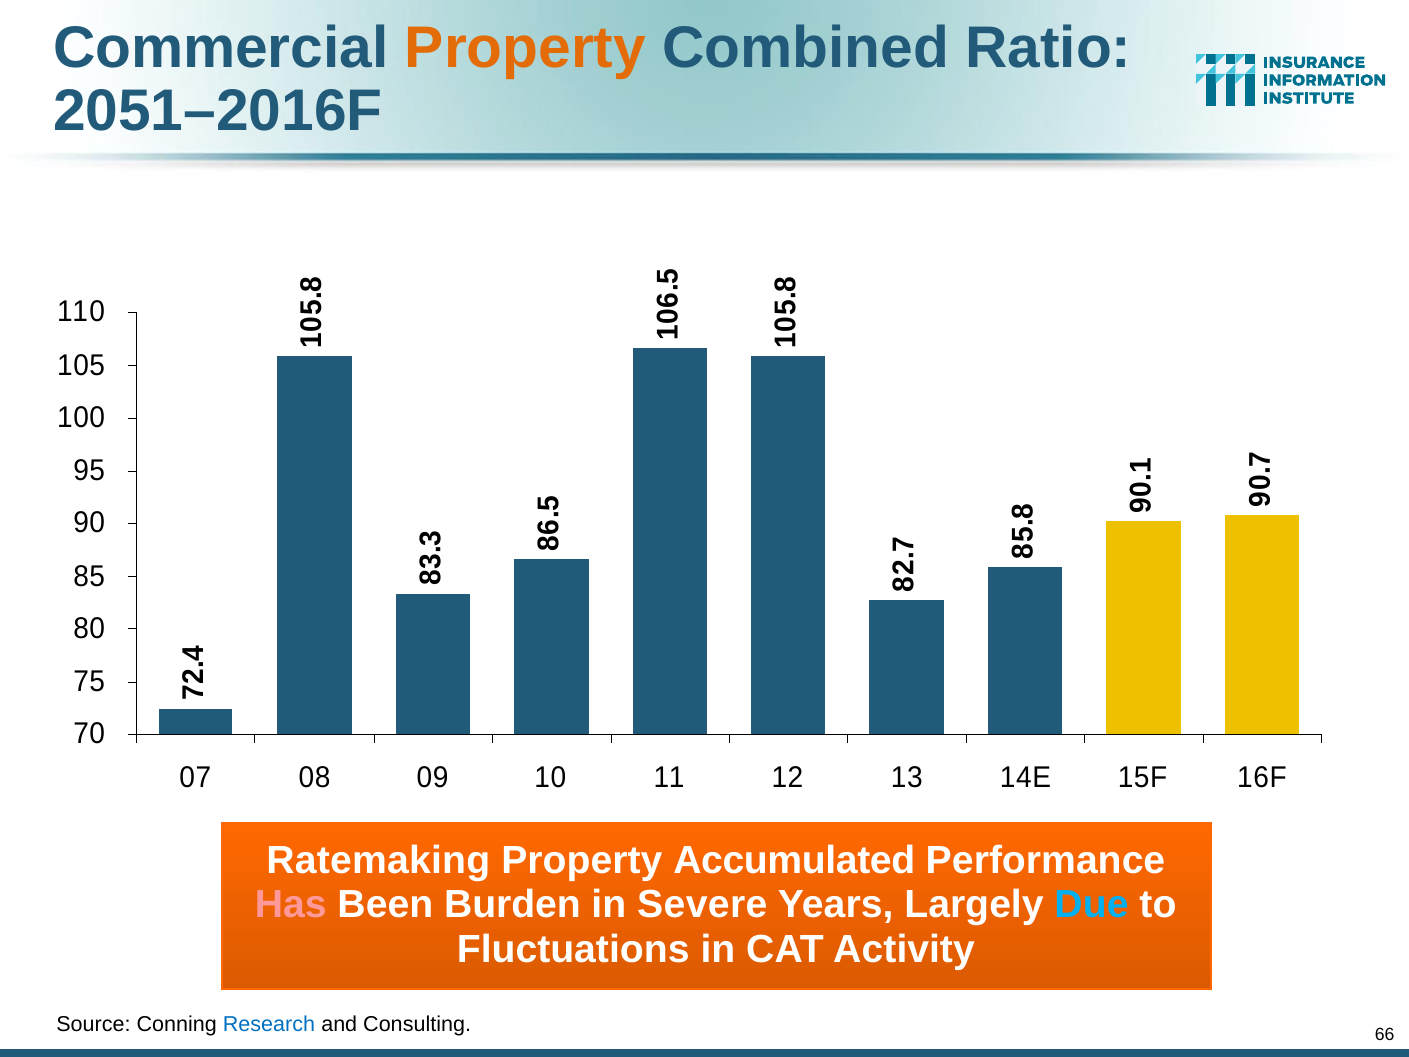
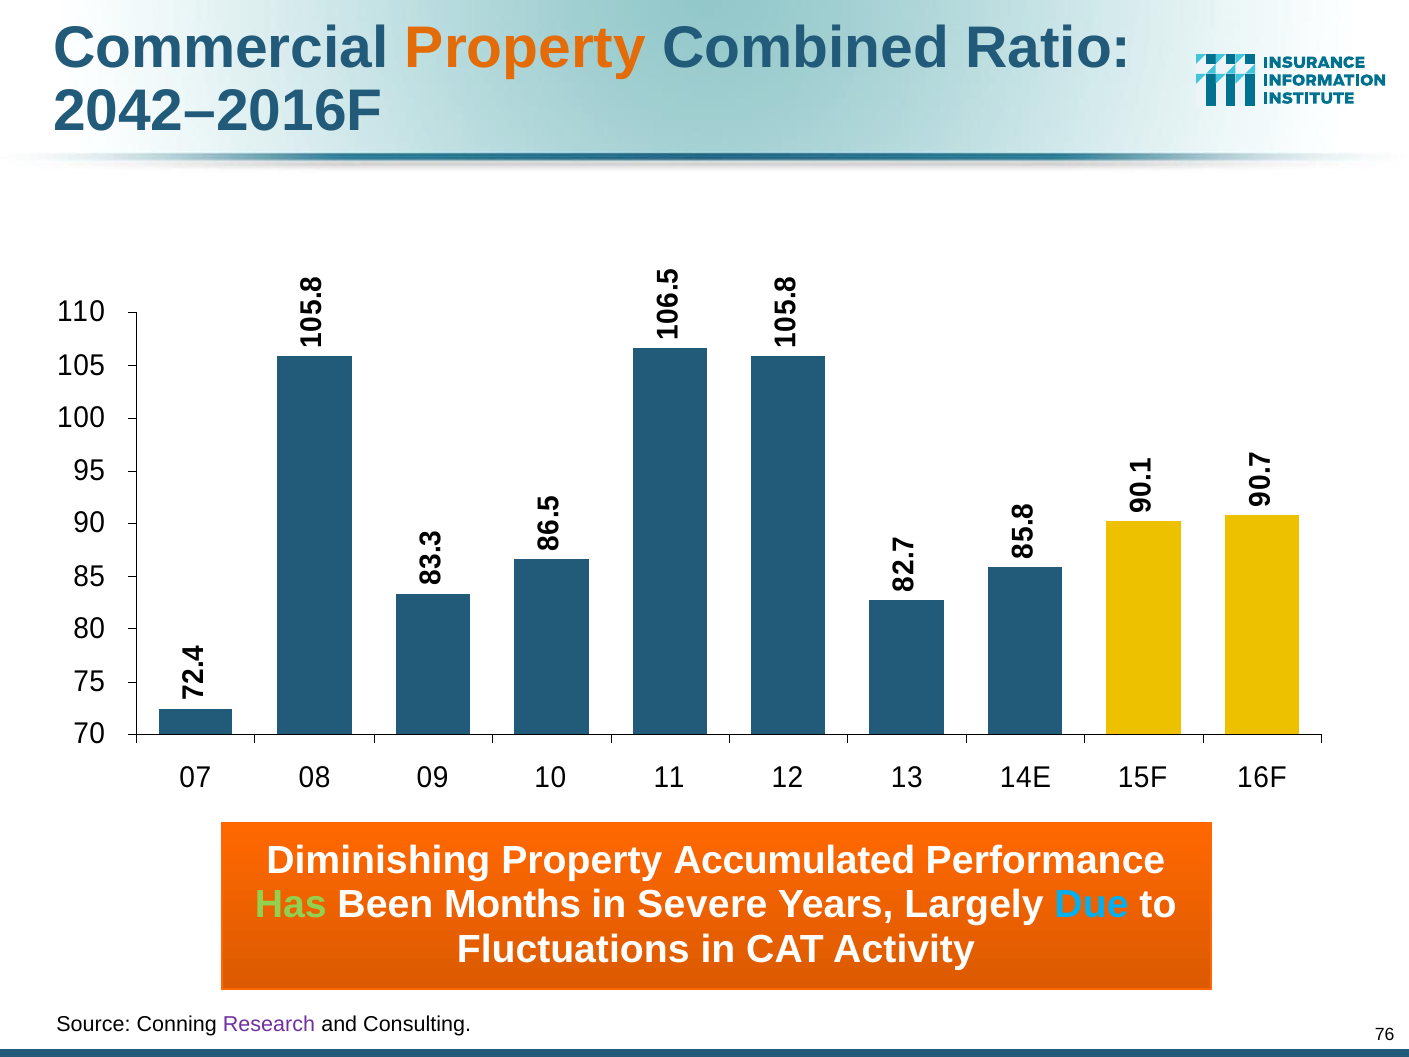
2051–2016F: 2051–2016F -> 2042–2016F (218, 111)
Ratemaking: Ratemaking -> Diminishing (378, 860)
Has colour: pink -> light green (291, 905)
Burden: Burden -> Months (513, 905)
Research colour: blue -> purple (269, 1024)
66: 66 -> 76 (1385, 1034)
